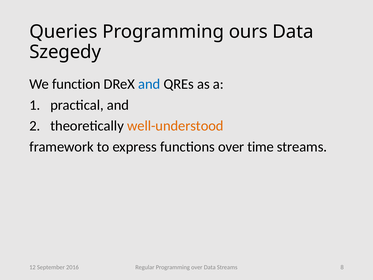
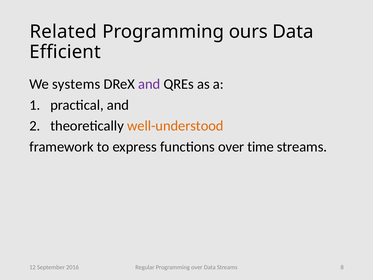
Queries: Queries -> Related (63, 32)
Szegedy: Szegedy -> Efficient (65, 52)
function: function -> systems (76, 84)
and colour: blue -> purple (149, 84)
